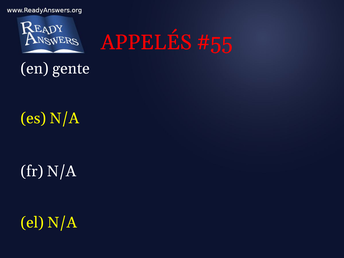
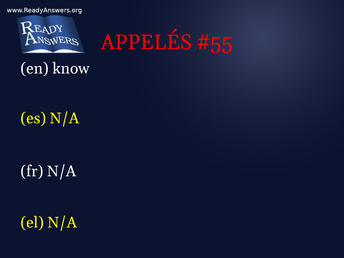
gente: gente -> know (71, 69)
